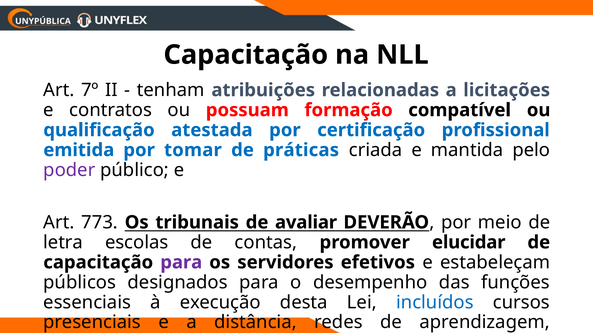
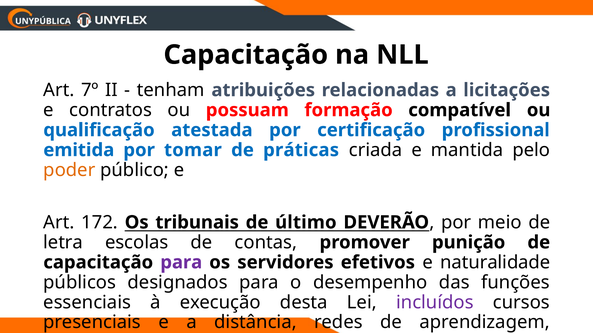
poder colour: purple -> orange (69, 170)
773: 773 -> 172 (100, 223)
avaliar: avaliar -> último (306, 223)
elucidar: elucidar -> punição (469, 243)
estabeleçam: estabeleçam -> naturalidade (495, 263)
incluídos colour: blue -> purple (435, 303)
